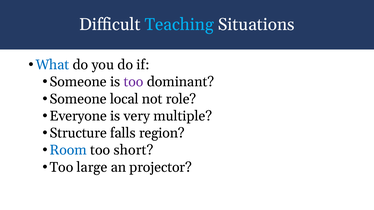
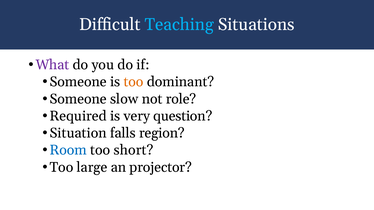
What colour: blue -> purple (52, 65)
too colour: purple -> orange (134, 82)
local: local -> slow (124, 99)
Everyone: Everyone -> Required (78, 116)
multiple: multiple -> question (183, 116)
Structure: Structure -> Situation (78, 133)
